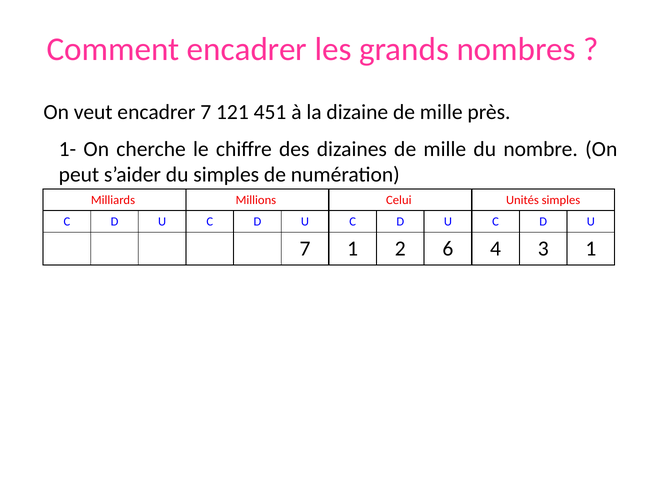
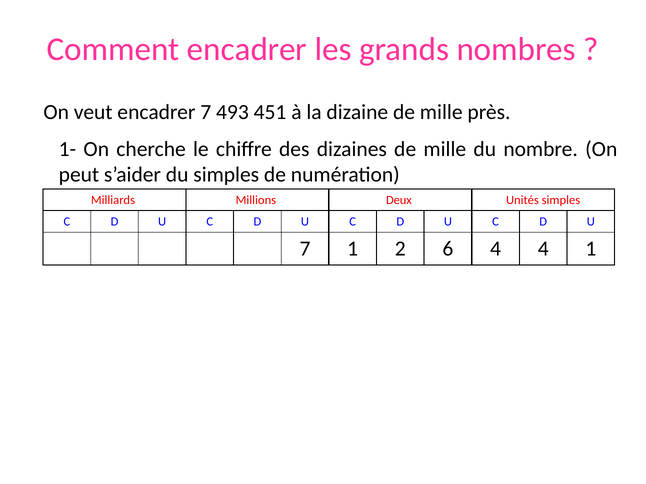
121: 121 -> 493 (232, 112)
Celui: Celui -> Deux (399, 200)
4 3: 3 -> 4 (543, 249)
